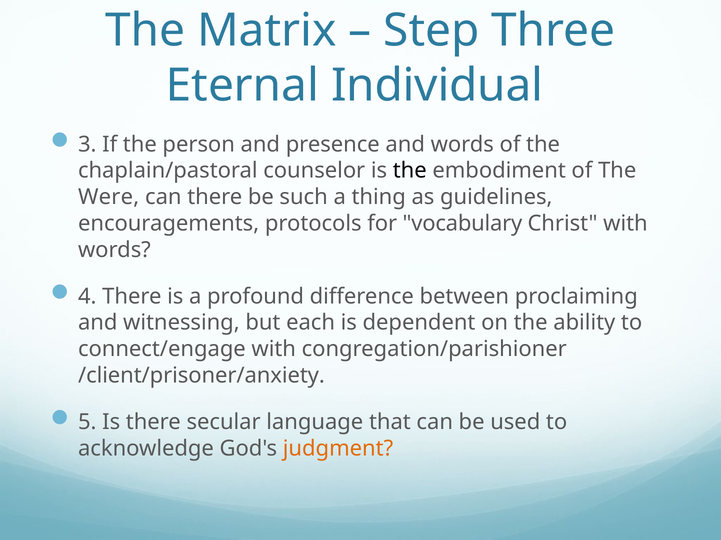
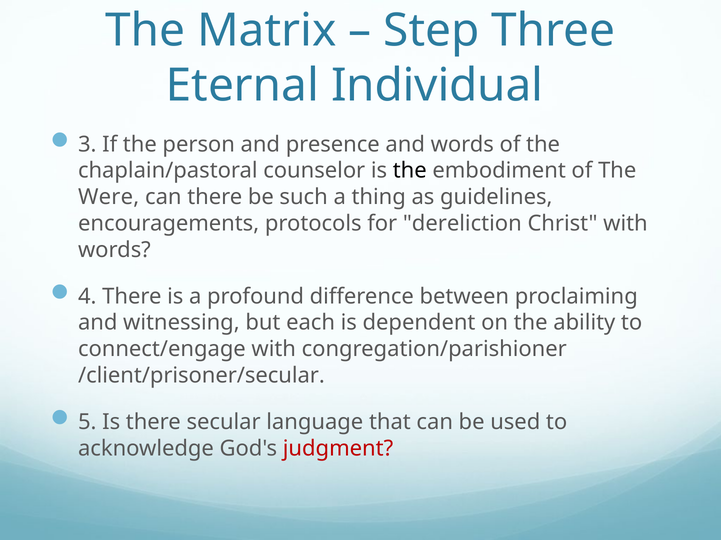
vocabulary: vocabulary -> dereliction (462, 224)
/client/prisoner/anxiety: /client/prisoner/anxiety -> /client/prisoner/secular (201, 376)
judgment colour: orange -> red (338, 449)
